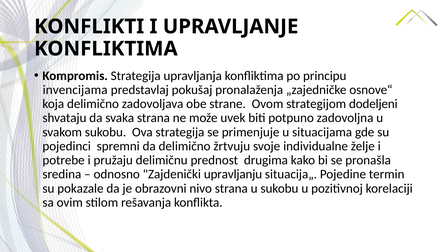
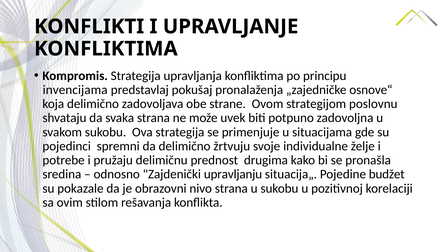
dodeljeni: dodeljeni -> poslovnu (373, 104)
termin: termin -> budžet (387, 174)
